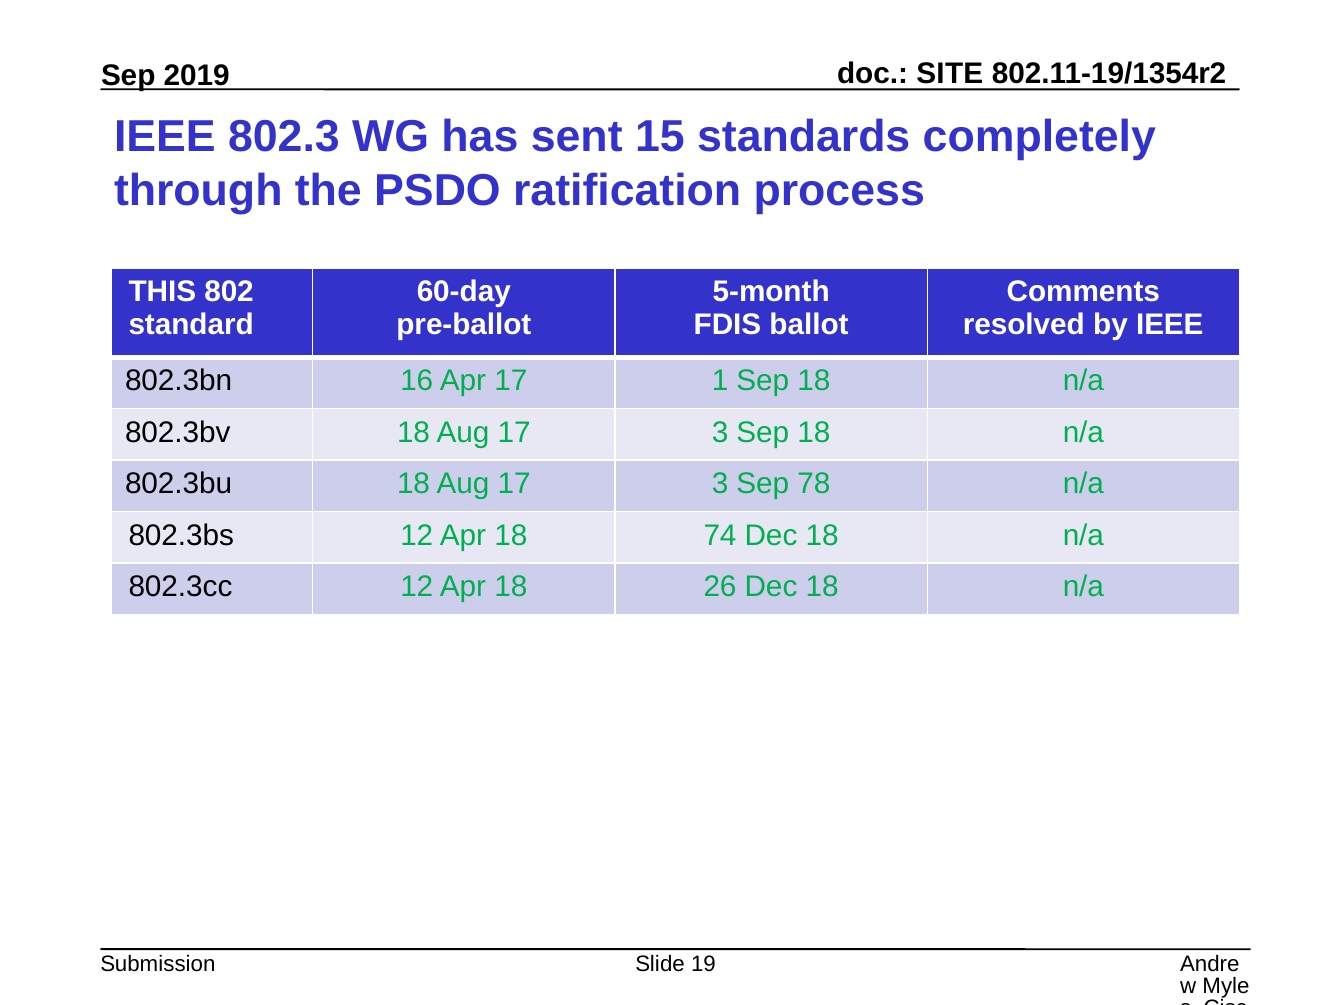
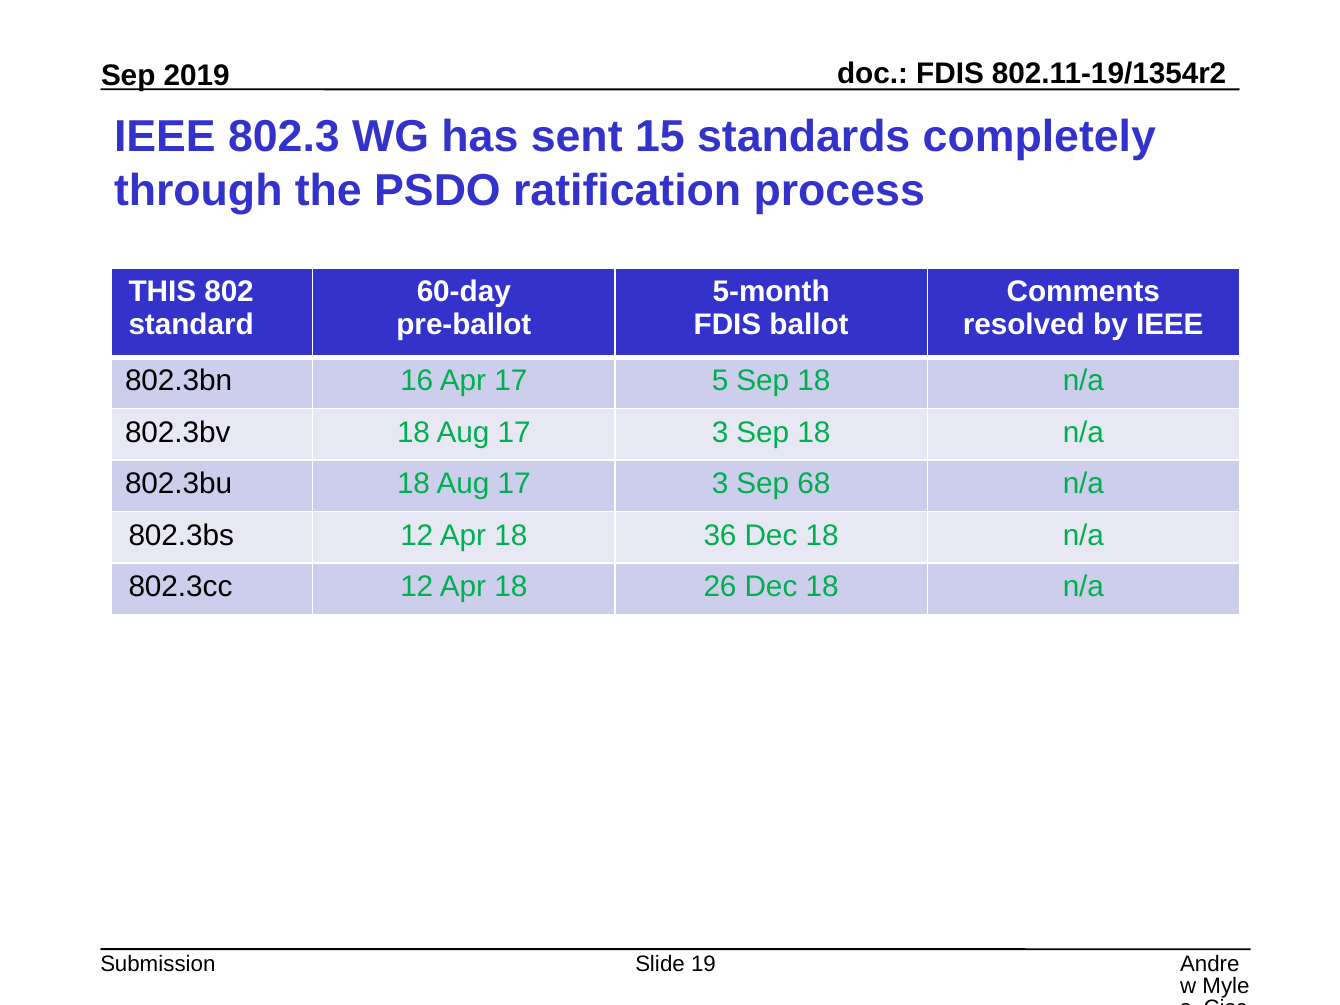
SITE: SITE -> FDIS (950, 74)
1: 1 -> 5 (720, 381)
78: 78 -> 68 (814, 484)
74: 74 -> 36 (720, 535)
